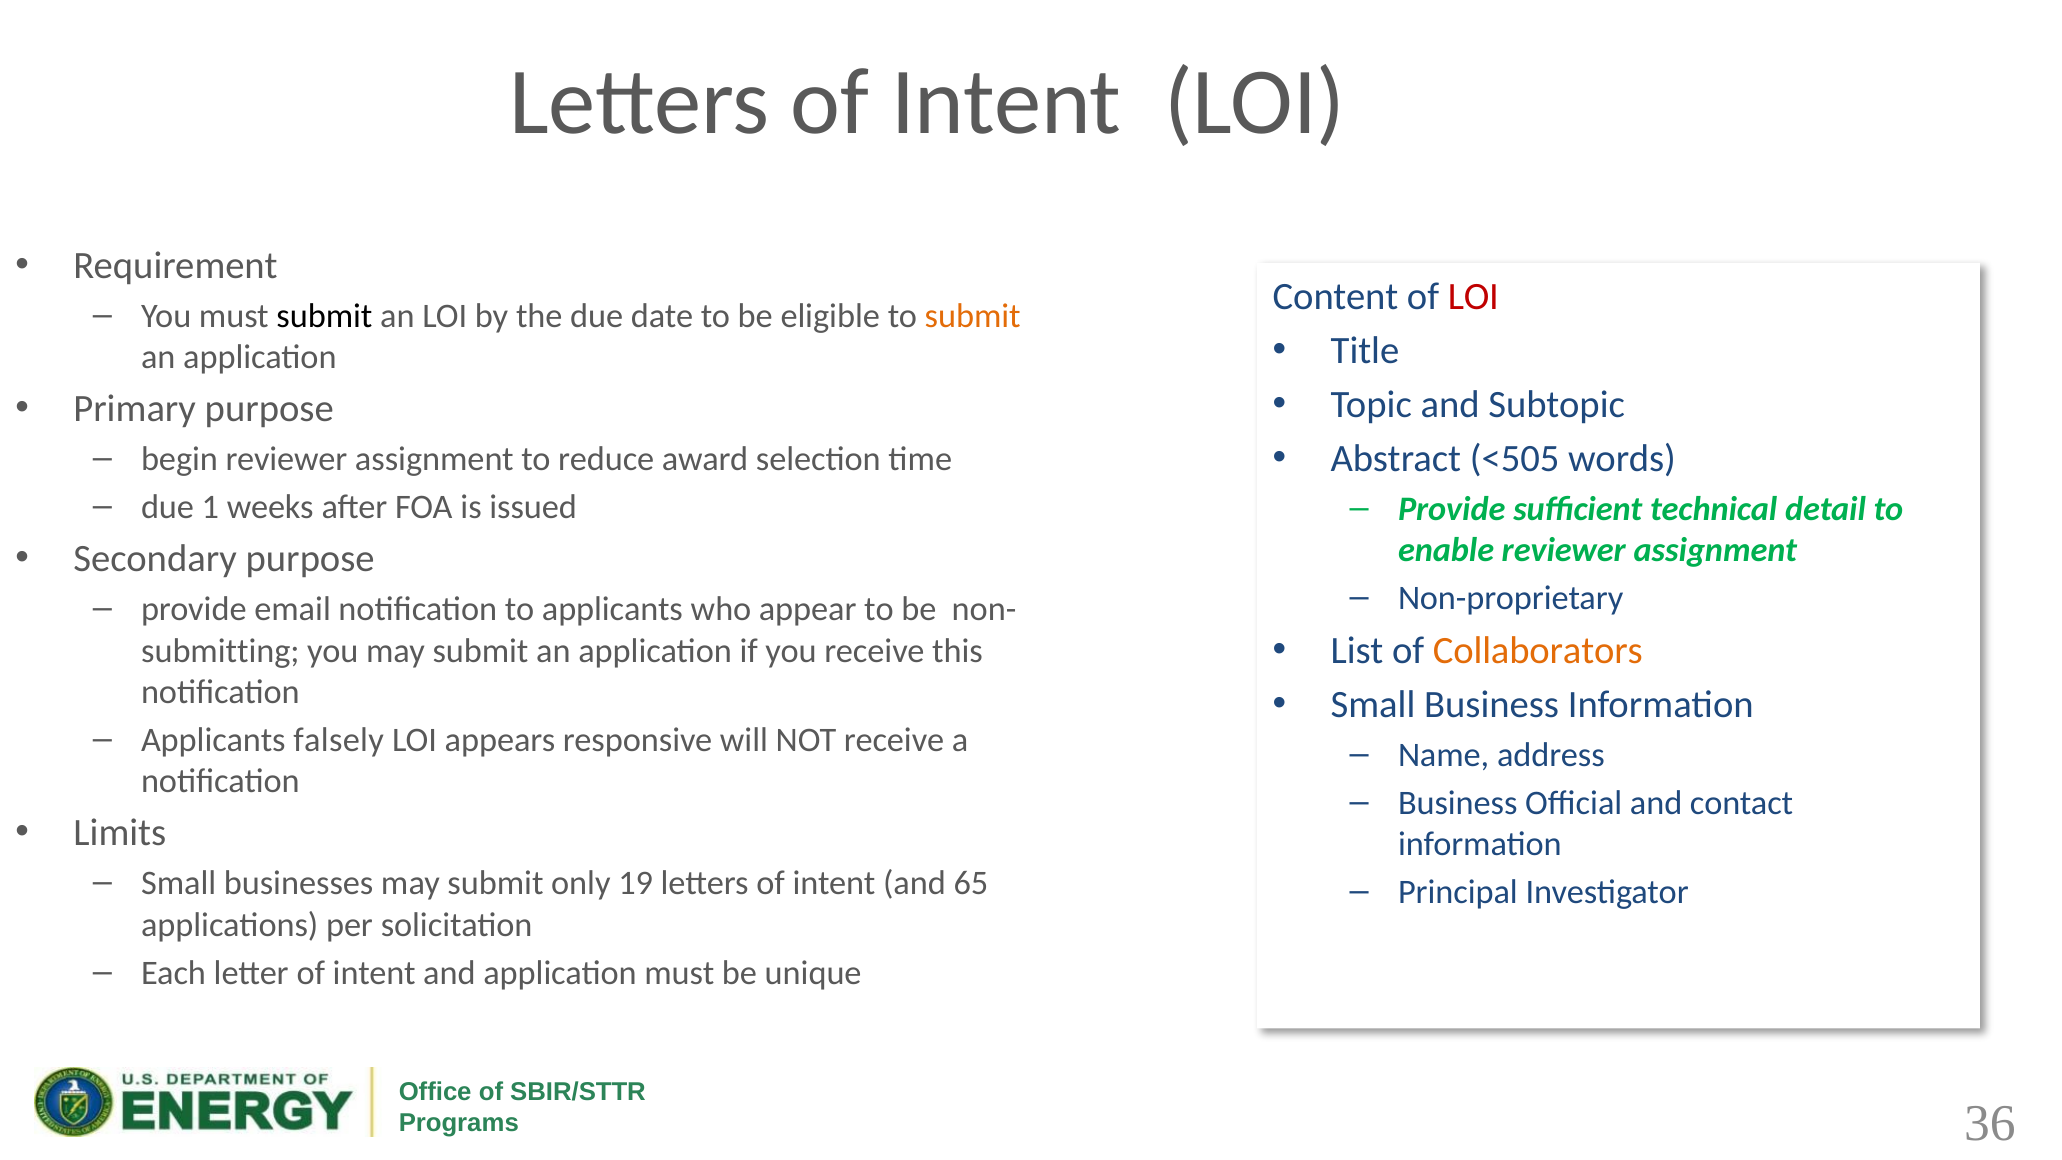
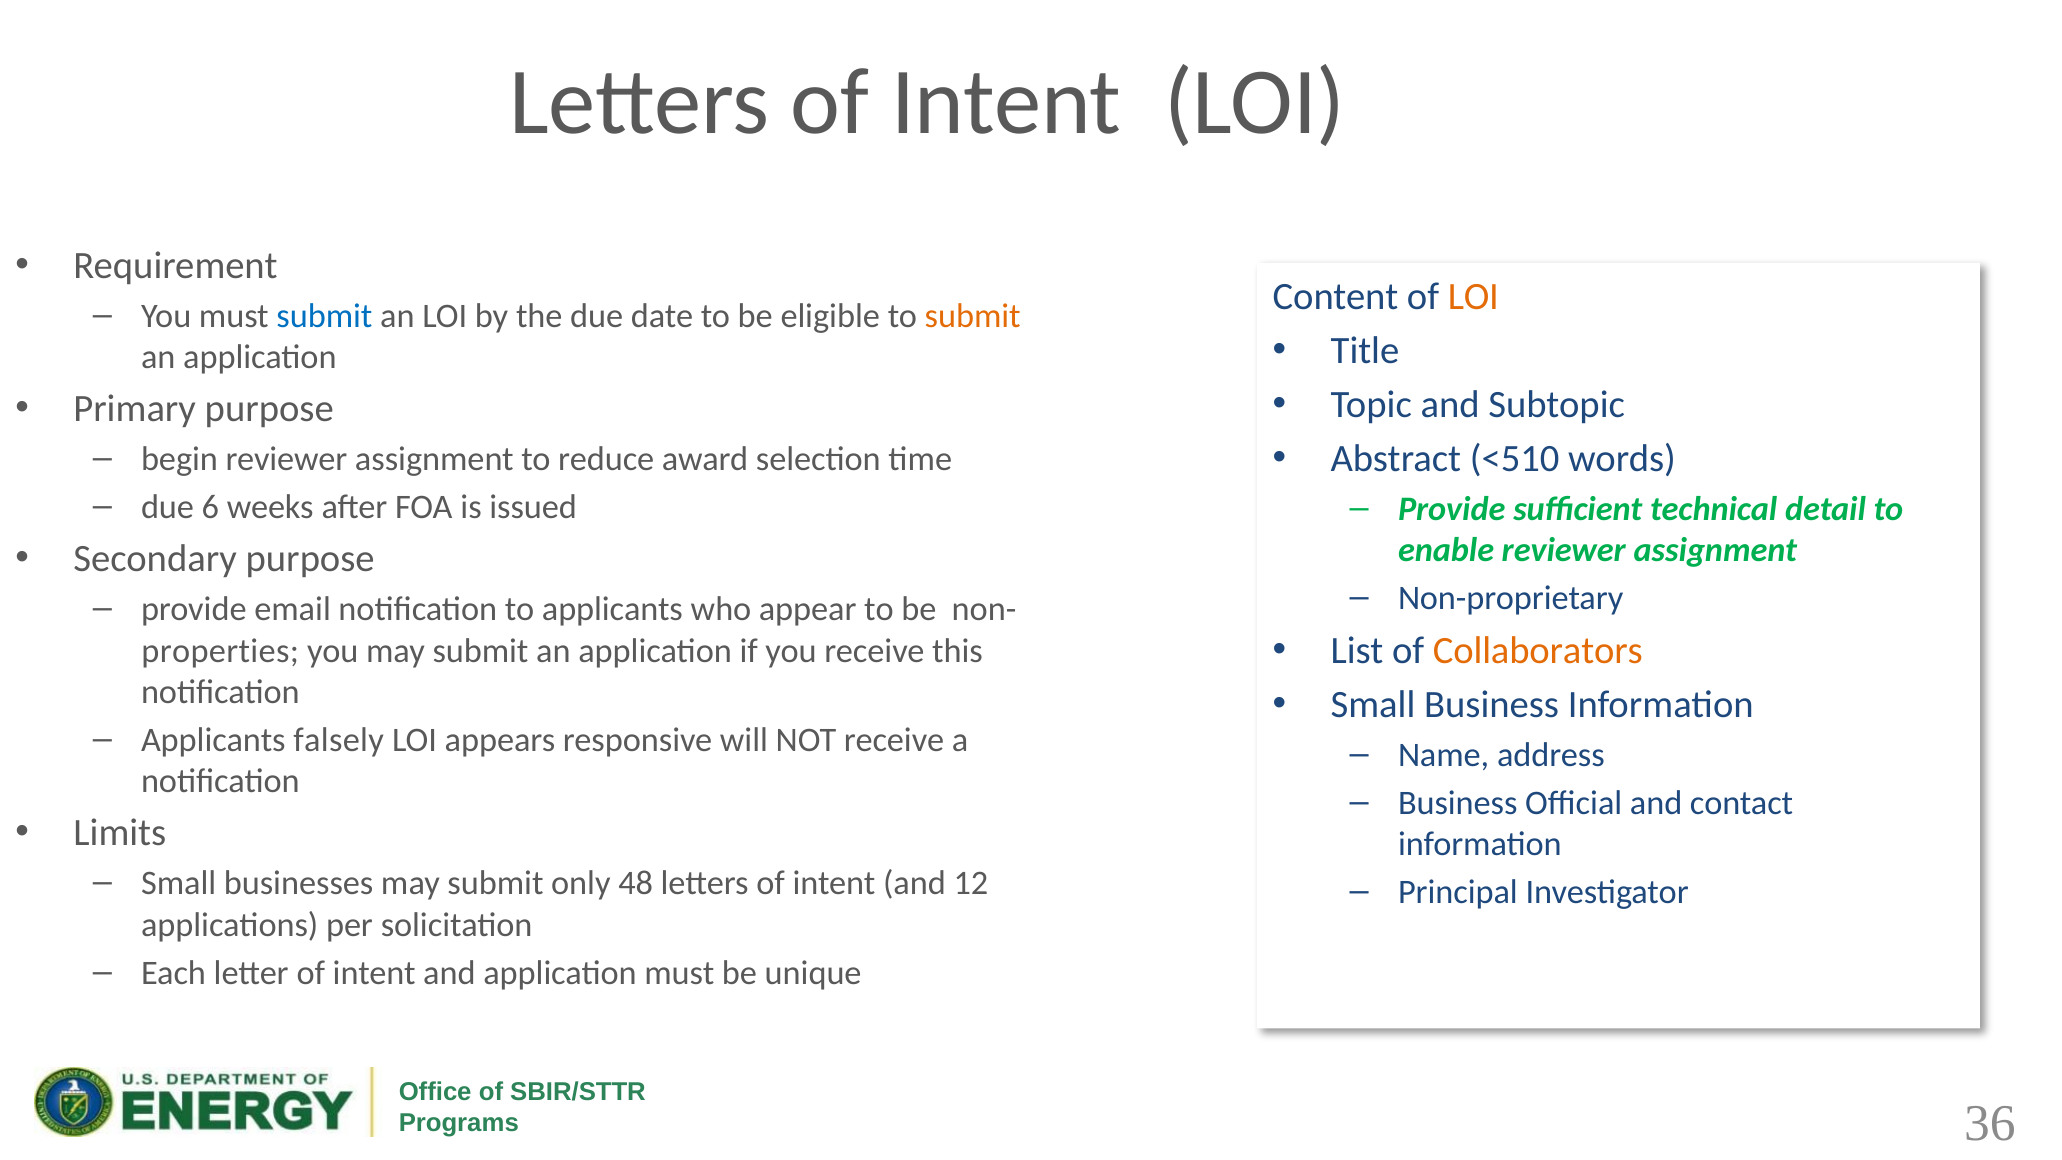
LOI colour: red -> orange (1473, 297)
submit colour: black -> blue (324, 316)
<505: <505 -> <510 (1515, 459)
1: 1 -> 6 (210, 507)
submitting: submitting -> properties (220, 651)
19: 19 -> 48 (636, 883)
65: 65 -> 12 (971, 883)
